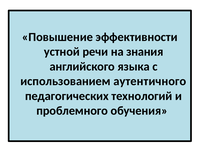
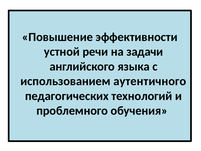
знания: знания -> задачи (145, 52)
